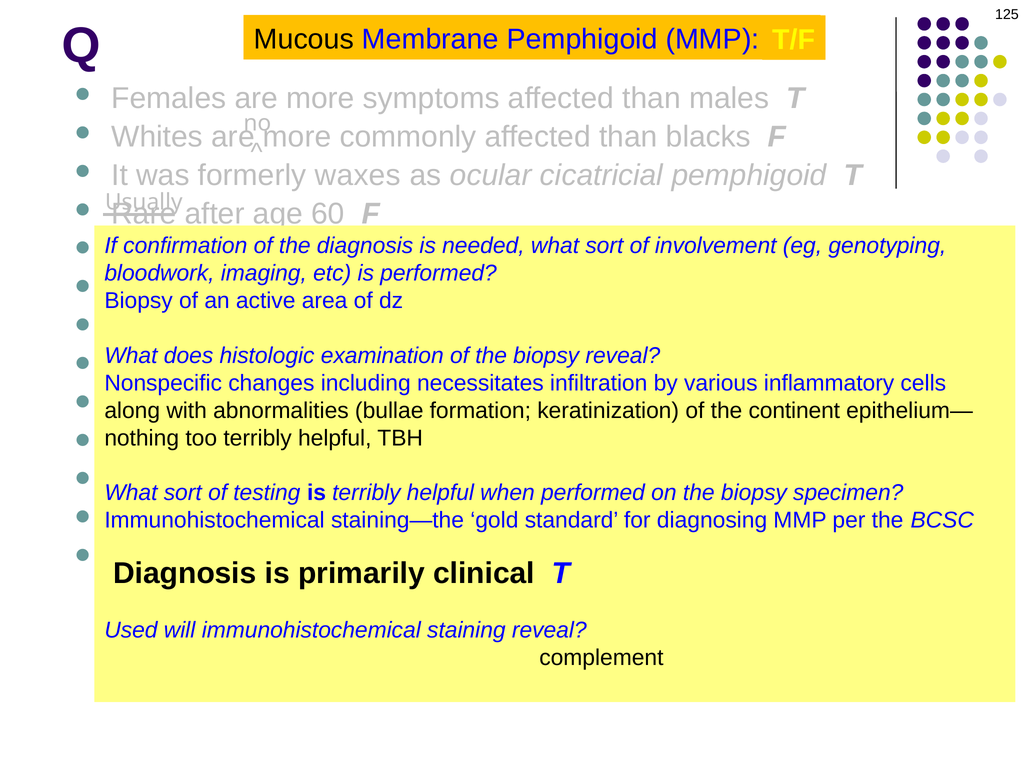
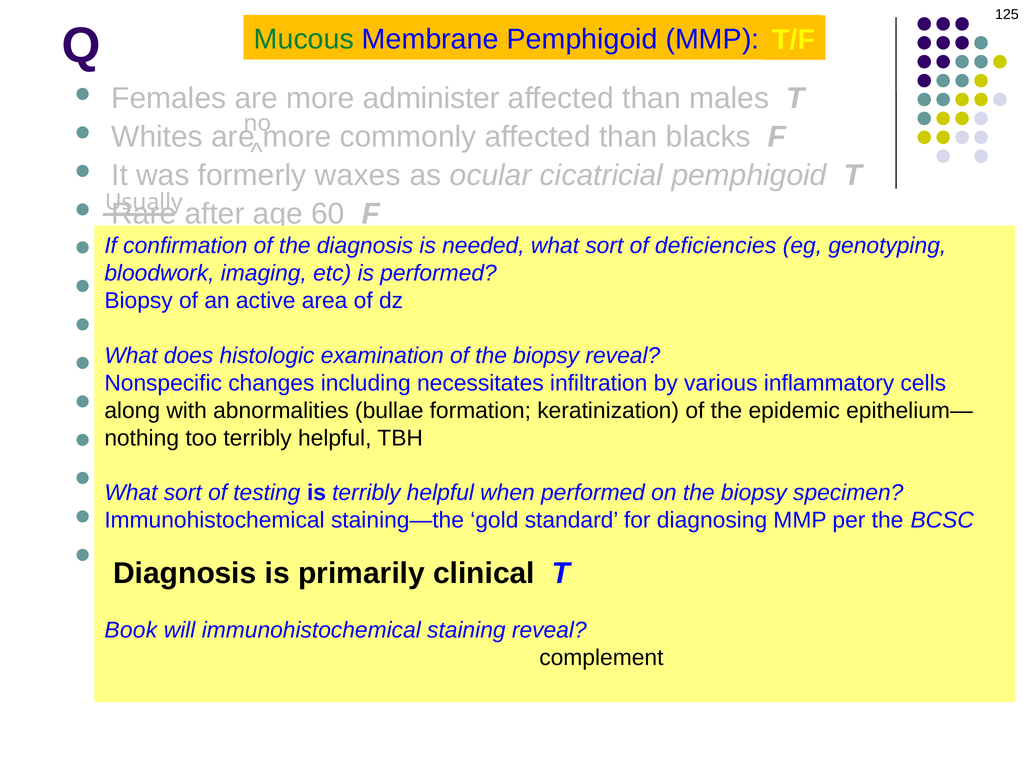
Mucous colour: black -> green (304, 39)
symptoms: symptoms -> administer (431, 98)
of involvement: involvement -> deficiencies (716, 246)
continent: continent -> epidemic (794, 410)
Used: Used -> Book (131, 630)
